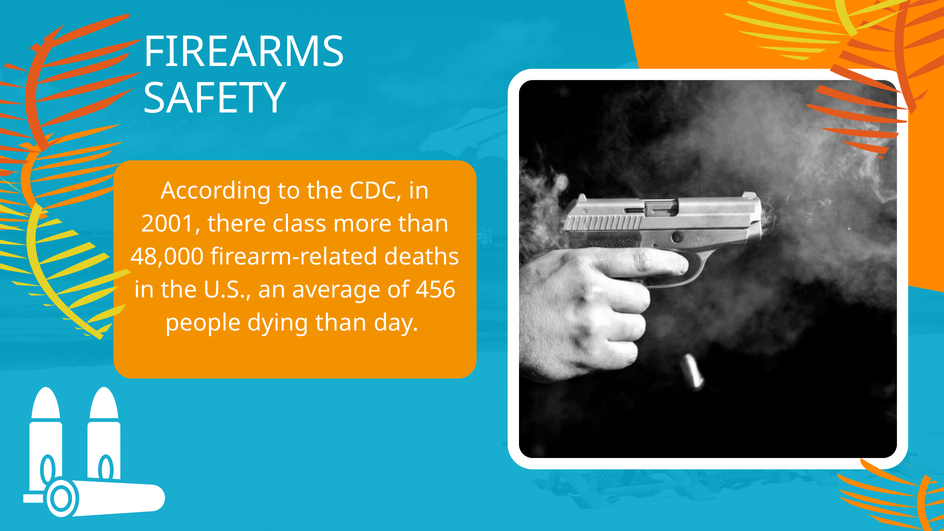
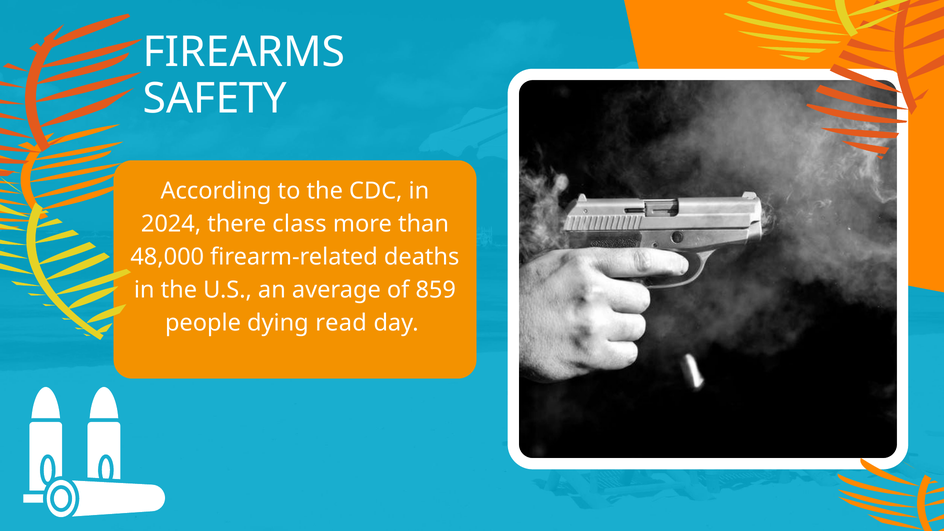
2001: 2001 -> 2024 (171, 224)
456: 456 -> 859 (436, 290)
dying than: than -> read (341, 323)
